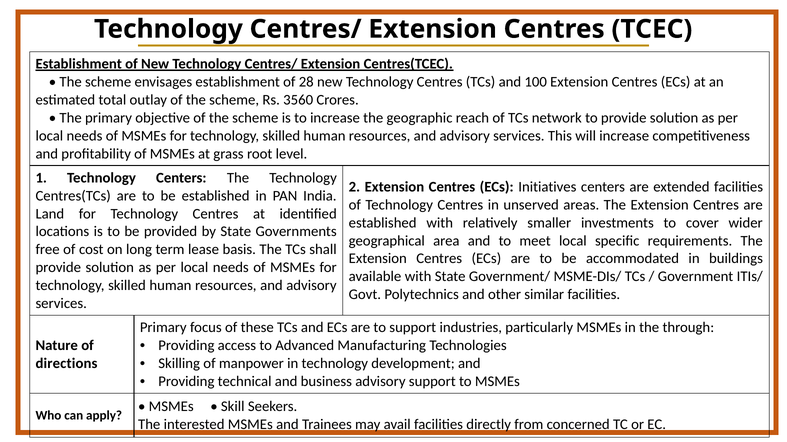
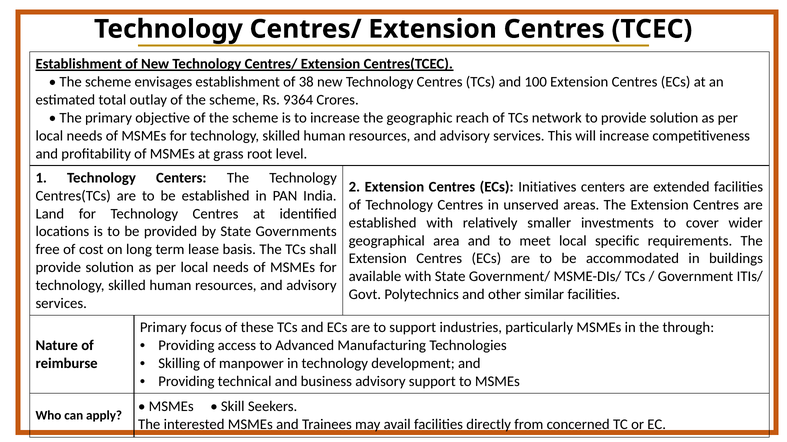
28: 28 -> 38 (306, 82)
3560: 3560 -> 9364 (298, 100)
directions: directions -> reimburse (67, 364)
